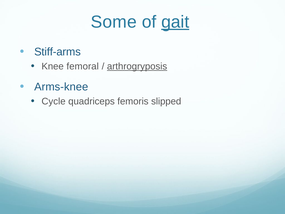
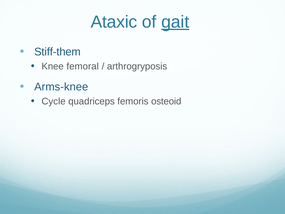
Some: Some -> Ataxic (114, 22)
Stiff-arms: Stiff-arms -> Stiff-them (58, 52)
arthrogryposis underline: present -> none (137, 66)
slipped: slipped -> osteoid (166, 101)
